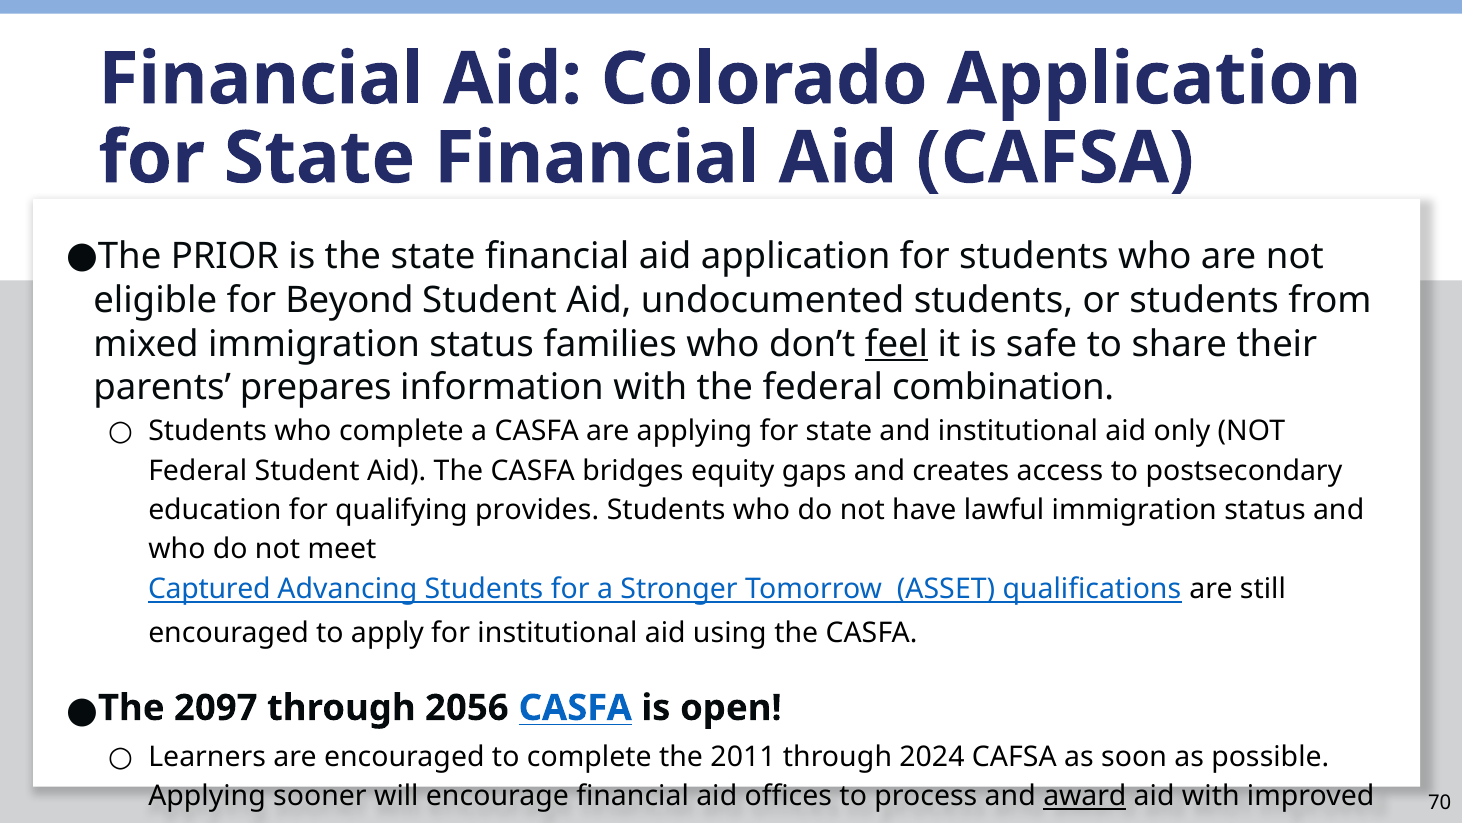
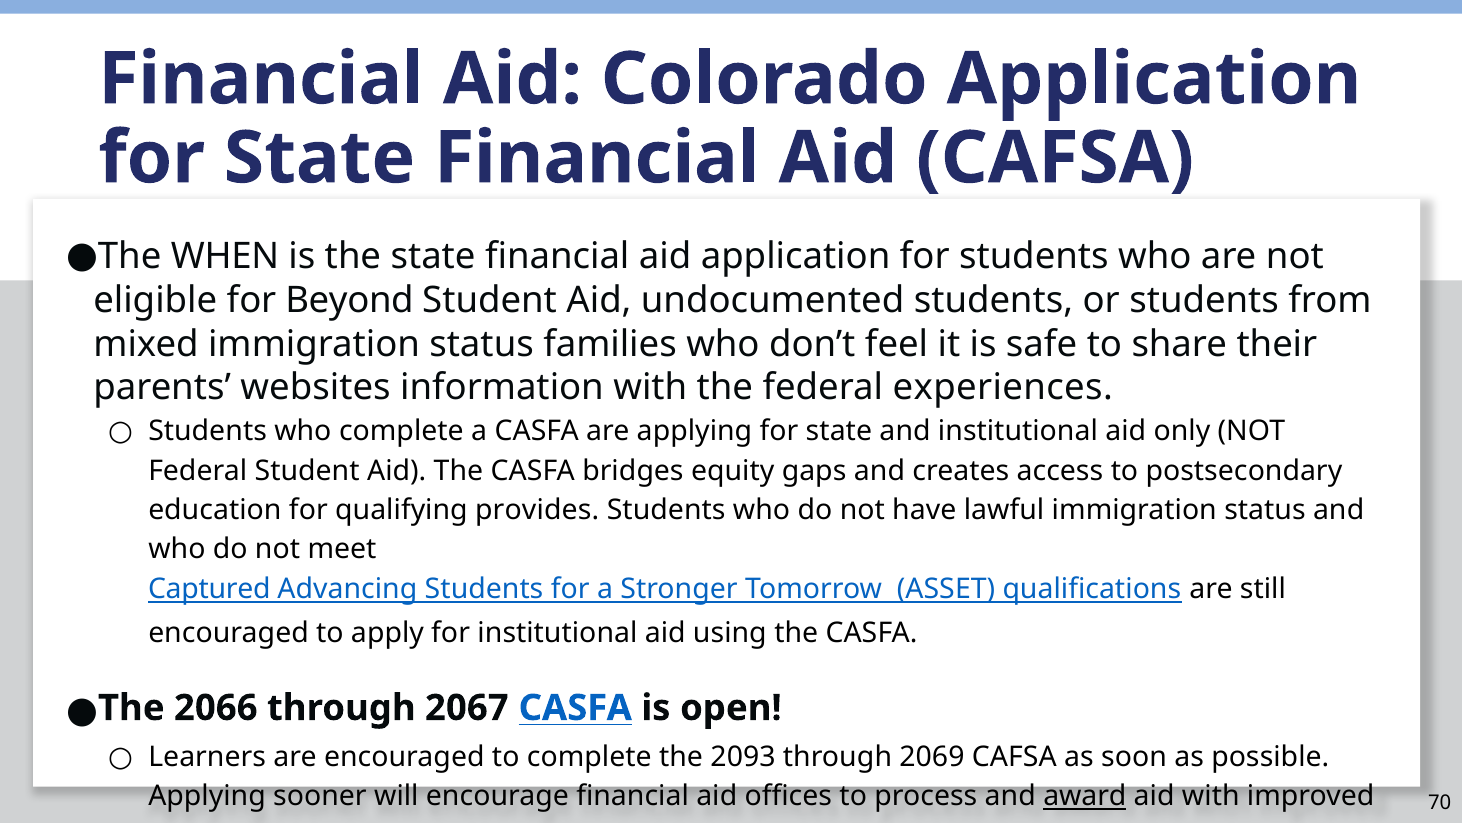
PRIOR: PRIOR -> WHEN (225, 256)
feel underline: present -> none (897, 344)
prepares: prepares -> websites (316, 388)
combination: combination -> experiences (1003, 388)
2097: 2097 -> 2066 (216, 707)
2056: 2056 -> 2067 (467, 707)
2011: 2011 -> 2093 (743, 757)
2024: 2024 -> 2069 (932, 757)
